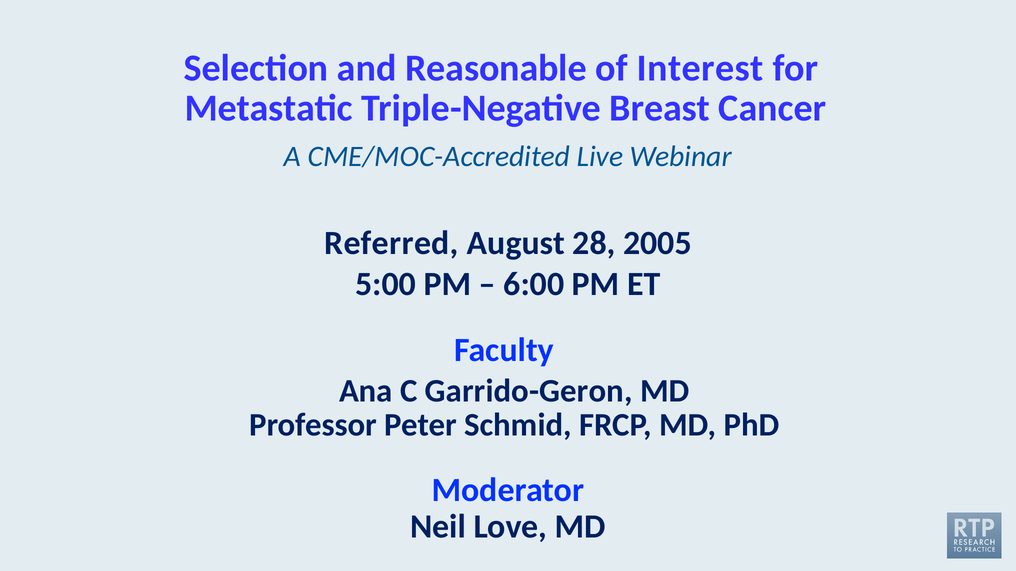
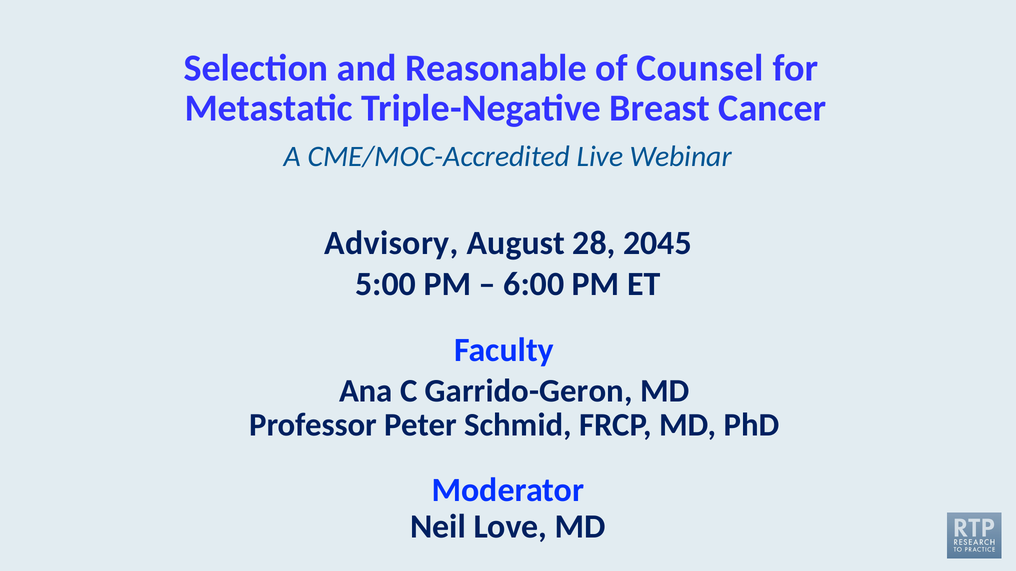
Interest: Interest -> Counsel (700, 68)
Referred: Referred -> Advisory (391, 243)
2005: 2005 -> 2045 (657, 243)
